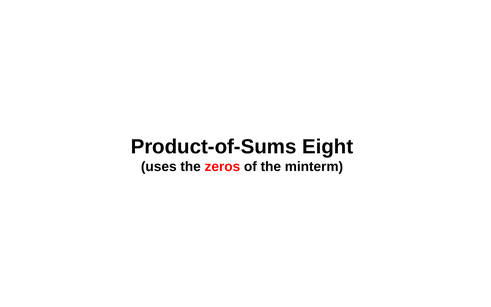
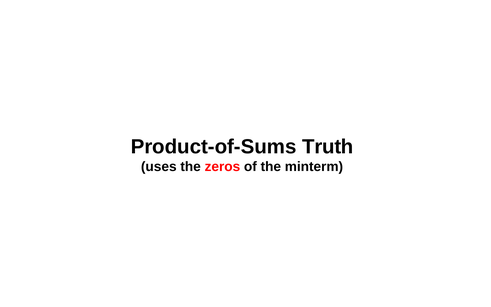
Eight: Eight -> Truth (328, 147)
